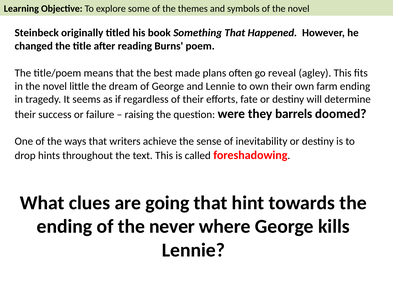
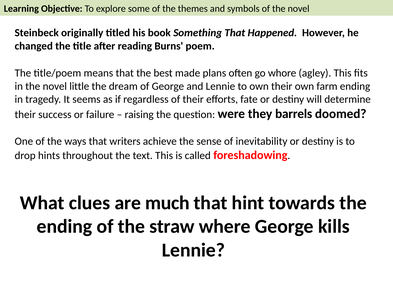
reveal: reveal -> whore (282, 73)
going: going -> much (167, 203)
never: never -> straw (172, 226)
